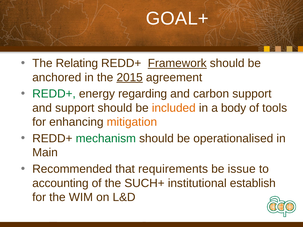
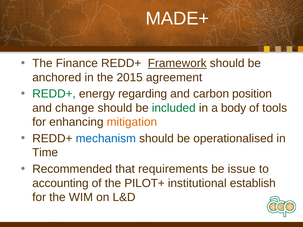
GOAL+: GOAL+ -> MADE+ (177, 18)
Relating: Relating -> Finance (77, 63)
2015 underline: present -> none (130, 77)
carbon support: support -> position (252, 94)
and support: support -> change (75, 108)
included colour: orange -> green (174, 108)
mechanism colour: green -> blue (106, 139)
Main: Main -> Time (45, 153)
SUCH+: SUCH+ -> PILOT+ (145, 183)
